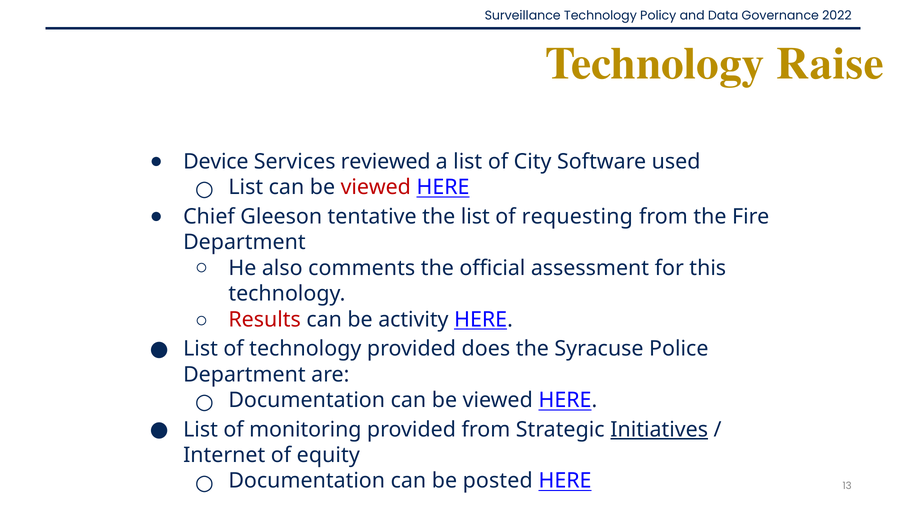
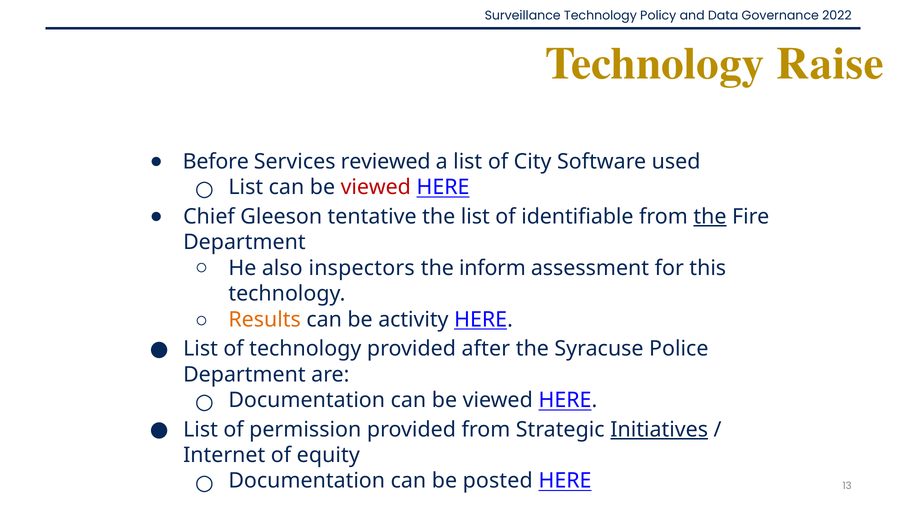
Device: Device -> Before (216, 162)
requesting: requesting -> identifiable (577, 217)
the underline: none -> present (710, 217)
comments: comments -> inspectors (362, 268)
official: official -> inform (492, 268)
Results colour: red -> orange (265, 319)
does: does -> after (486, 349)
monitoring: monitoring -> permission (305, 429)
